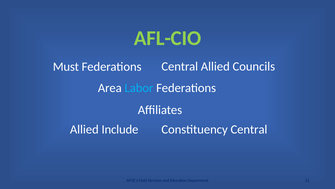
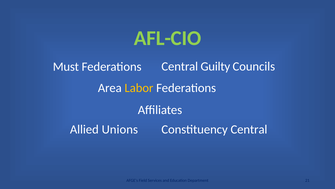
Central Allied: Allied -> Guilty (215, 66)
Labor colour: light blue -> yellow (139, 88)
Include: Include -> Unions (120, 129)
